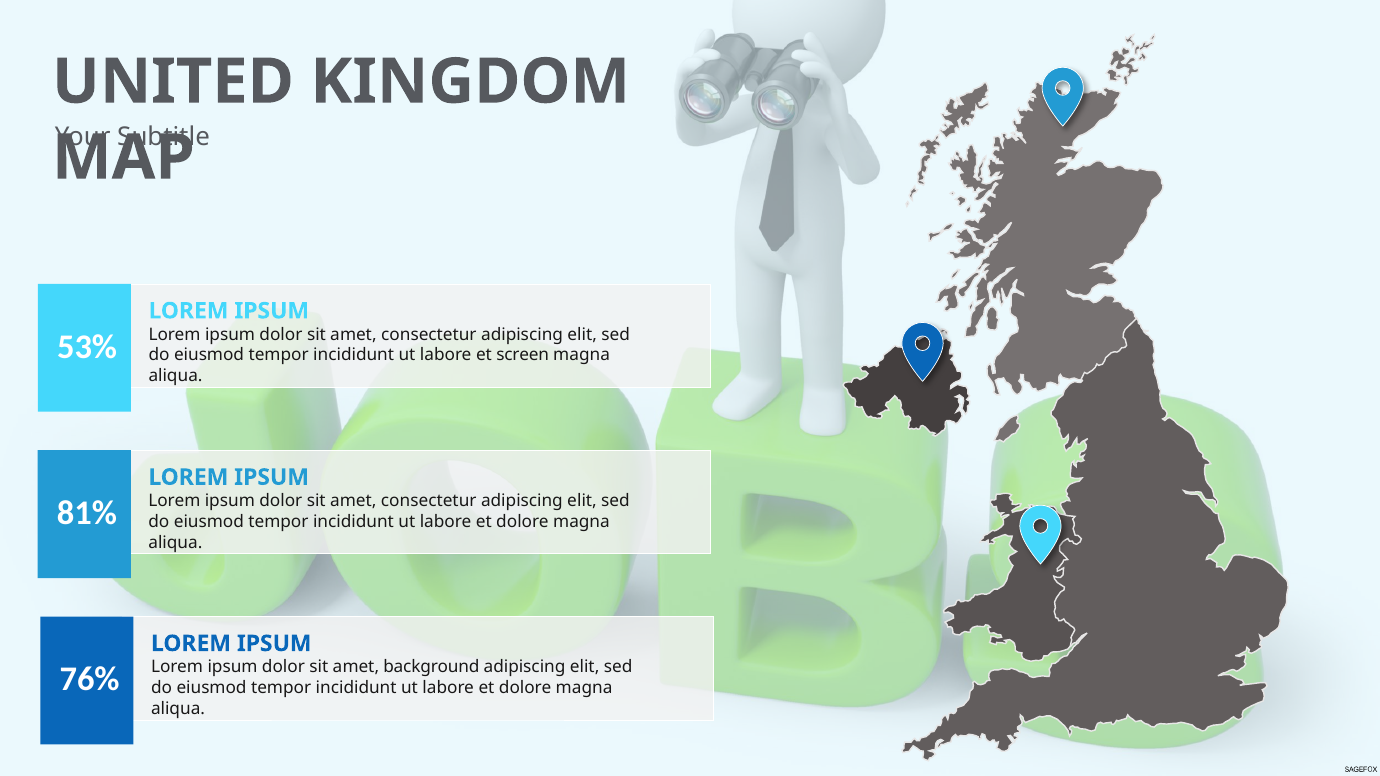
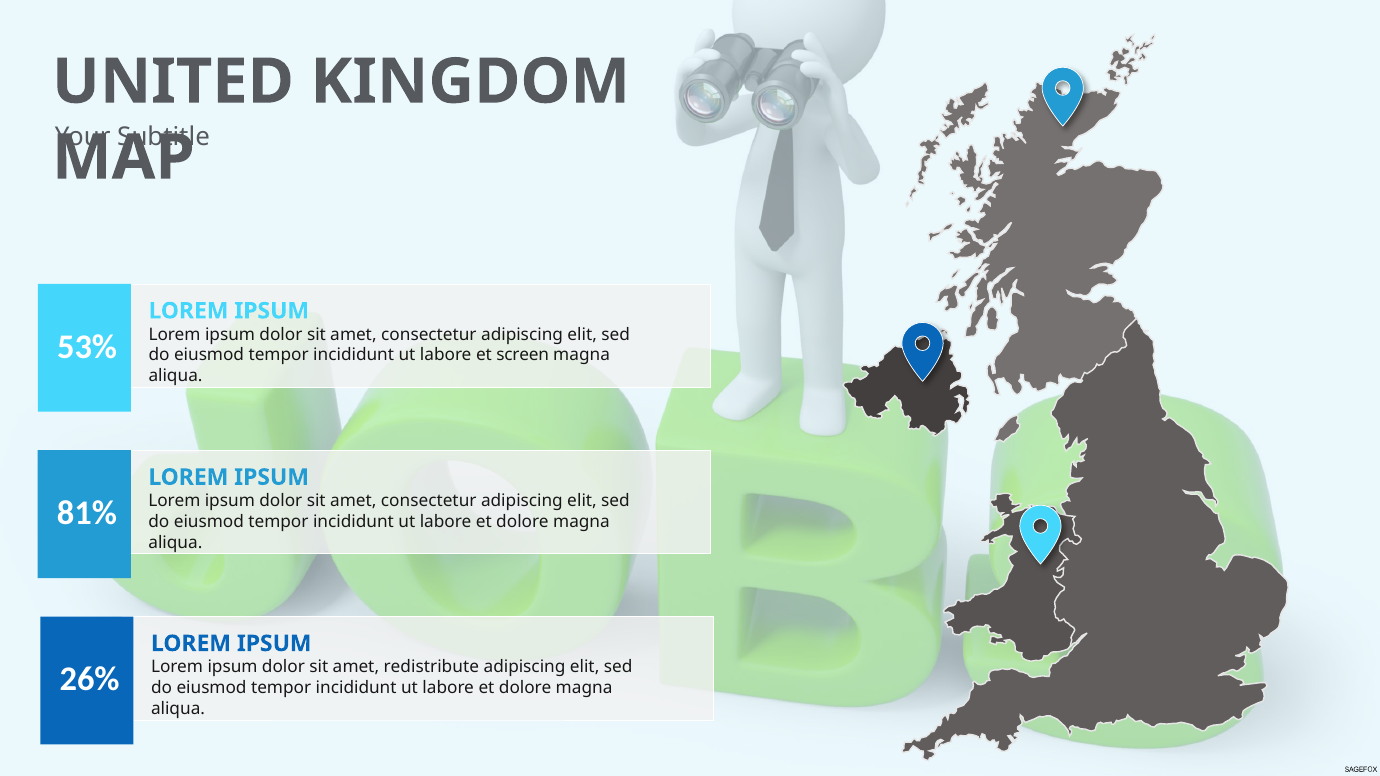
background: background -> redistribute (431, 667)
76%: 76% -> 26% (90, 680)
